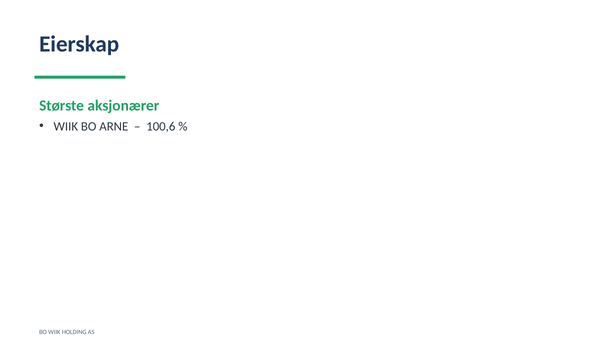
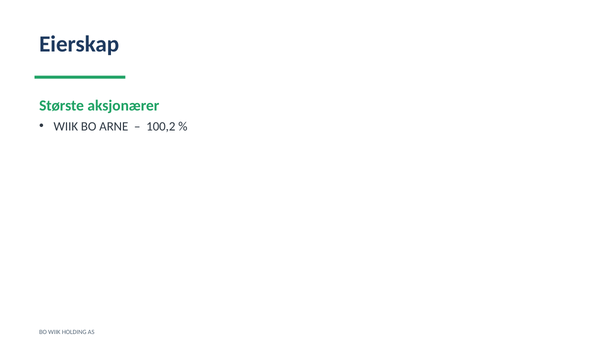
100,6: 100,6 -> 100,2 (161, 126)
